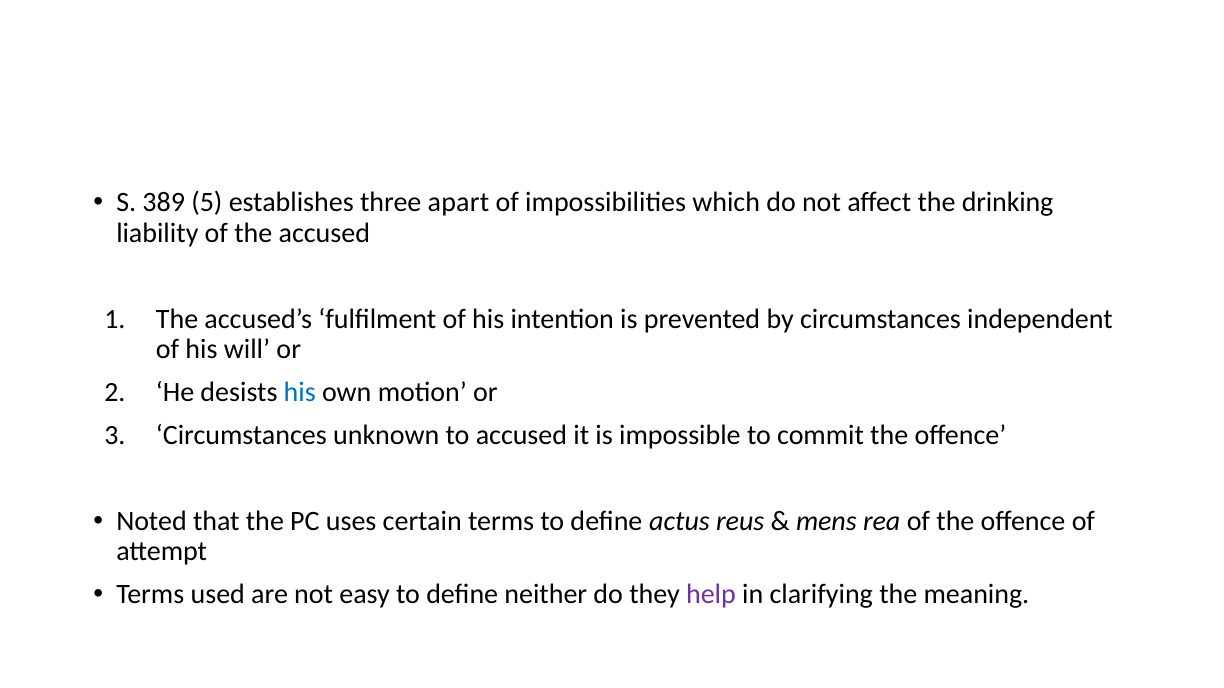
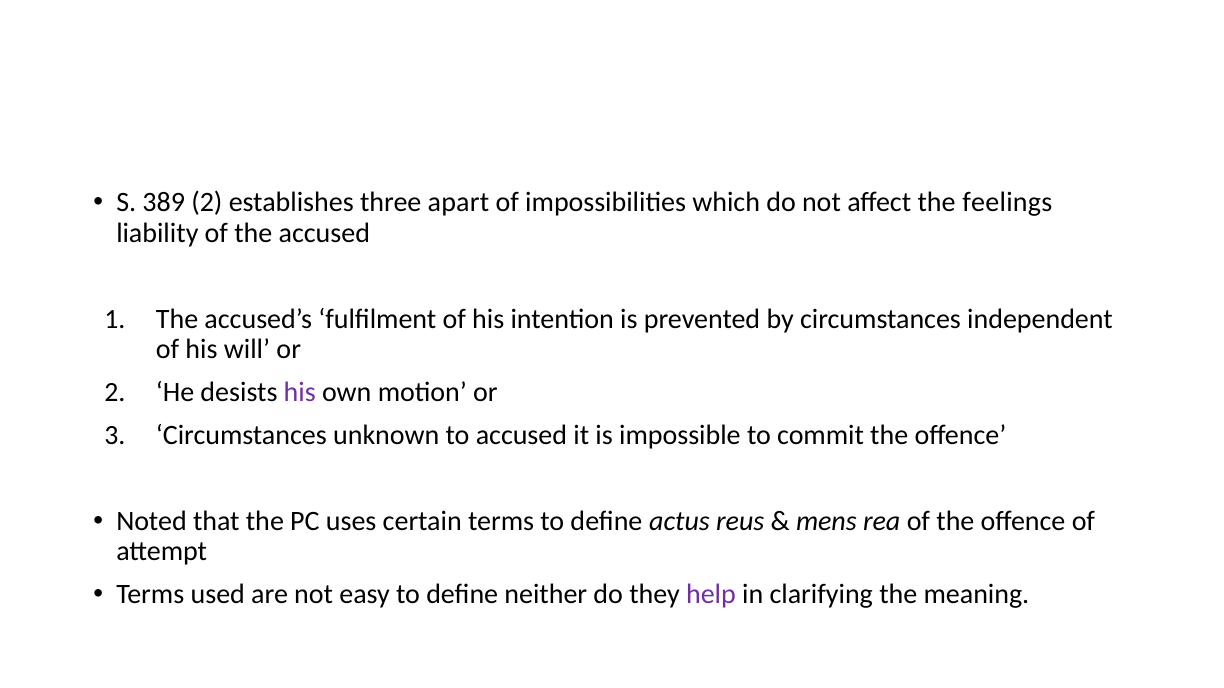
389 5: 5 -> 2 (207, 203)
drinking: drinking -> feelings (1007, 203)
his colour: blue -> purple (300, 392)
